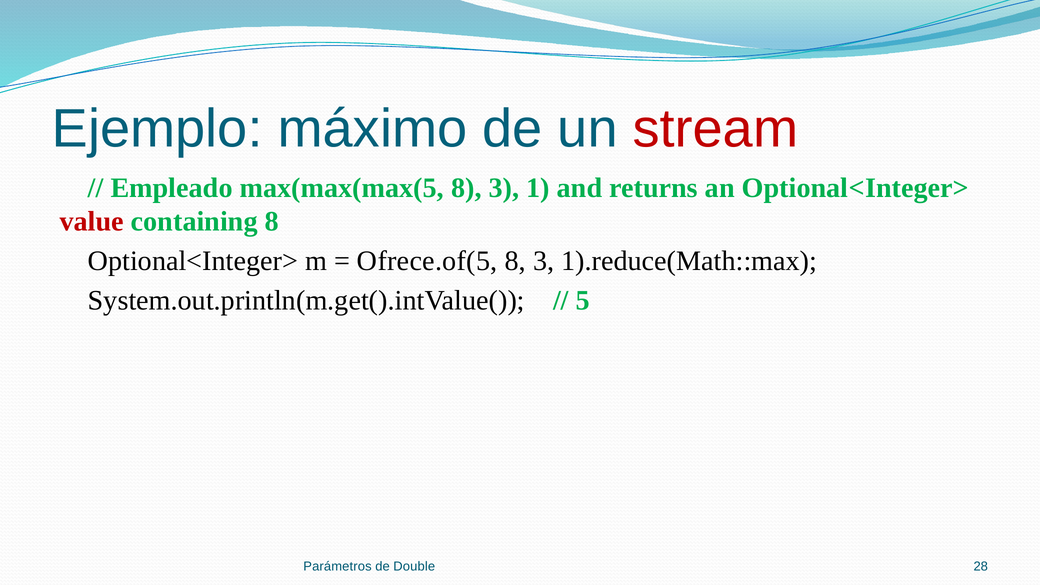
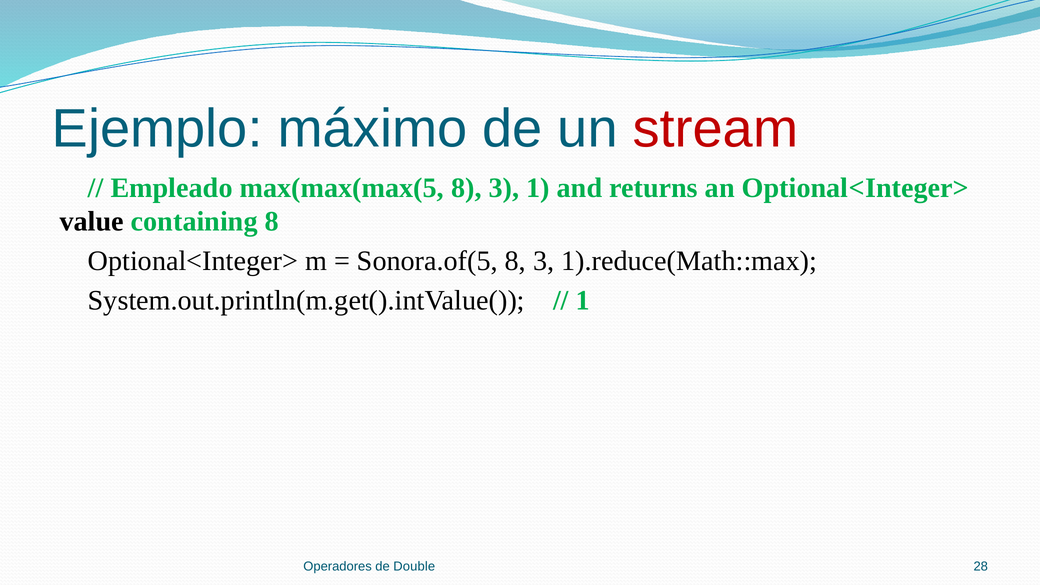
value colour: red -> black (92, 222)
Ofrece.of(5: Ofrece.of(5 -> Sonora.of(5 (427, 261)
5: 5 -> 1 (583, 300)
Parámetros: Parámetros -> Operadores (338, 566)
